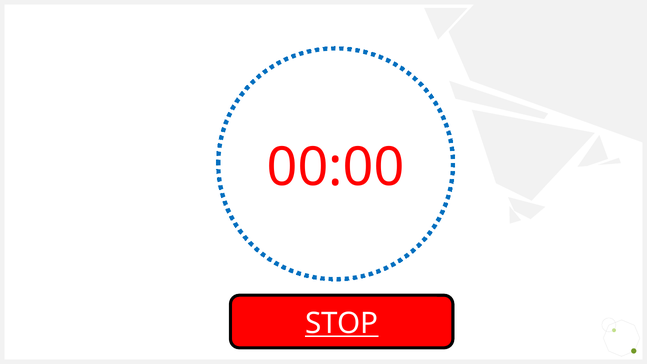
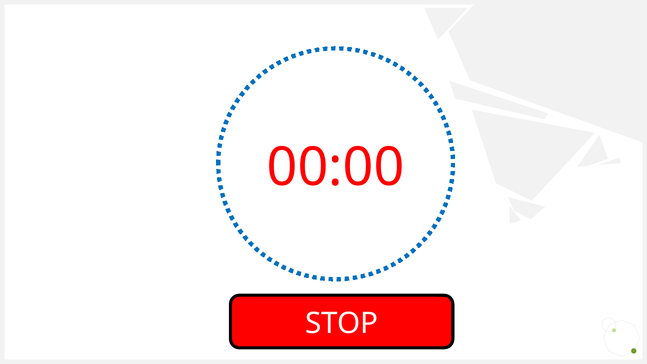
STOP underline: present -> none (342, 324)
